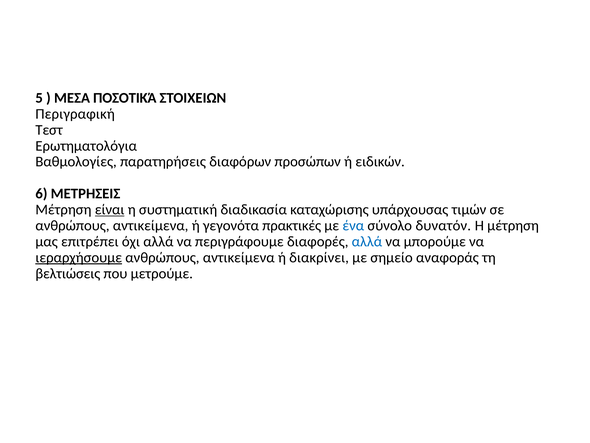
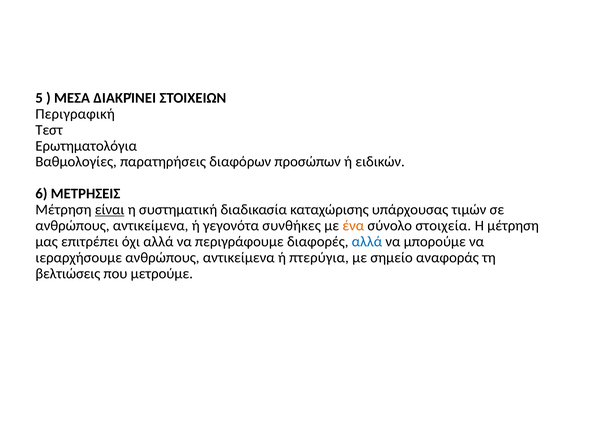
ΠΟΣΟΤΙΚΆ: ΠΟΣΟΤΙΚΆ -> ΔΙΑΚΡΊΝΕΙ (125, 98)
πρακτικές: πρακτικές -> συνθήκες (292, 225)
ένα colour: blue -> orange (353, 225)
δυνατόν: δυνατόν -> στοιχεία (443, 225)
ιεραρχήσουμε underline: present -> none (79, 257)
διακρίνει: διακρίνει -> πτερύγια (319, 257)
